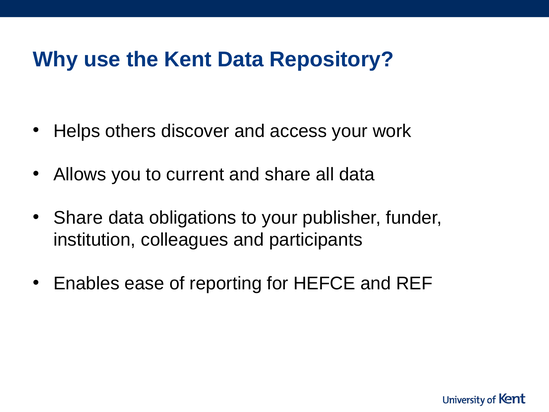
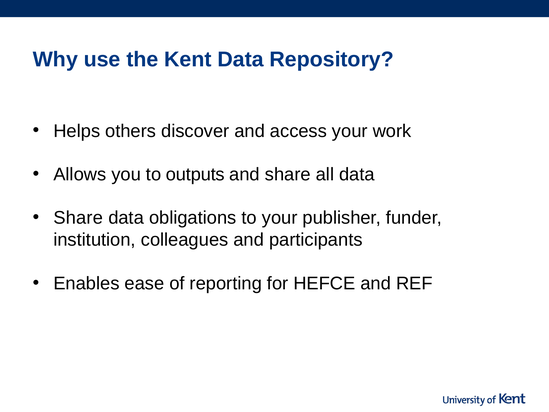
current: current -> outputs (195, 174)
